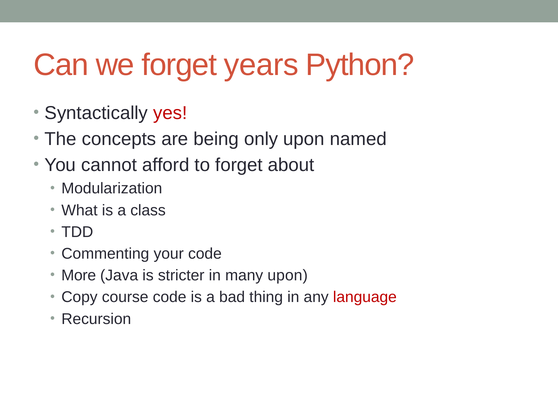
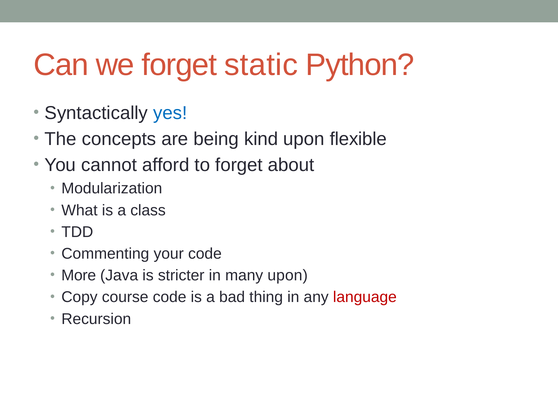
years: years -> static (261, 65)
yes colour: red -> blue (170, 113)
only: only -> kind (261, 139)
named: named -> flexible (358, 139)
